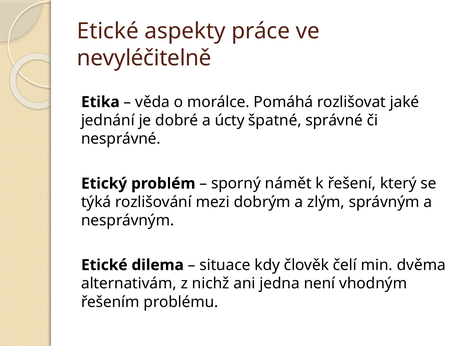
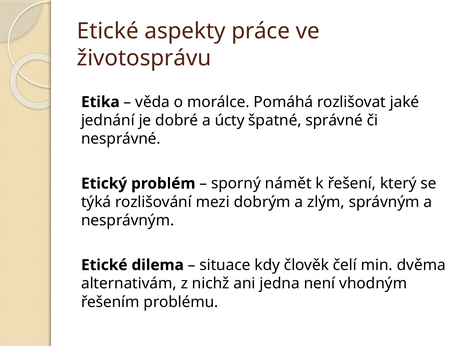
nevyléčitelně: nevyléčitelně -> životosprávu (144, 58)
